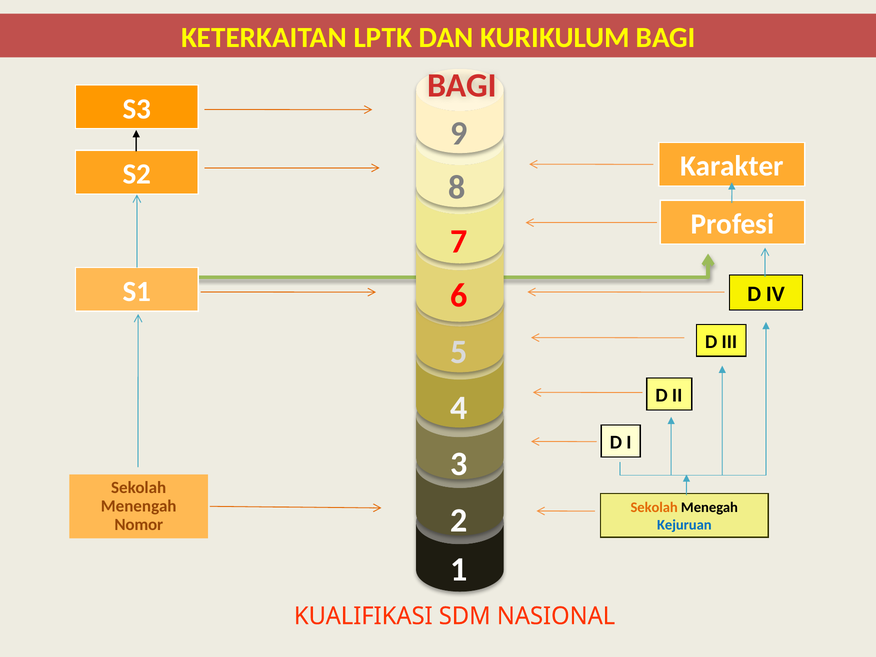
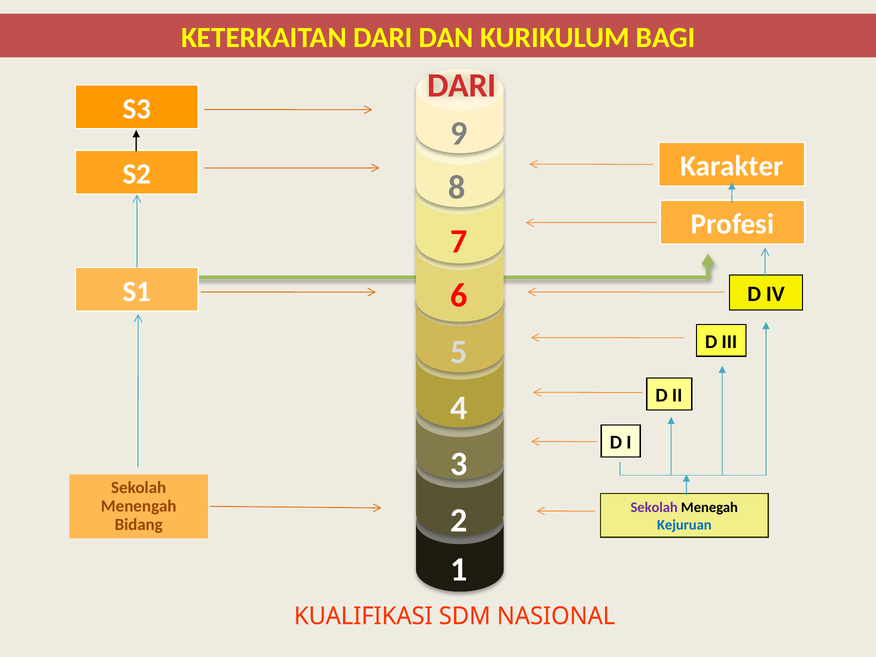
KETERKAITAN LPTK: LPTK -> DARI (383, 38)
BAGI: BAGI -> DARI (462, 86)
Sekolah colour: orange -> purple (654, 508)
Nomor: Nomor -> Bidang (139, 525)
